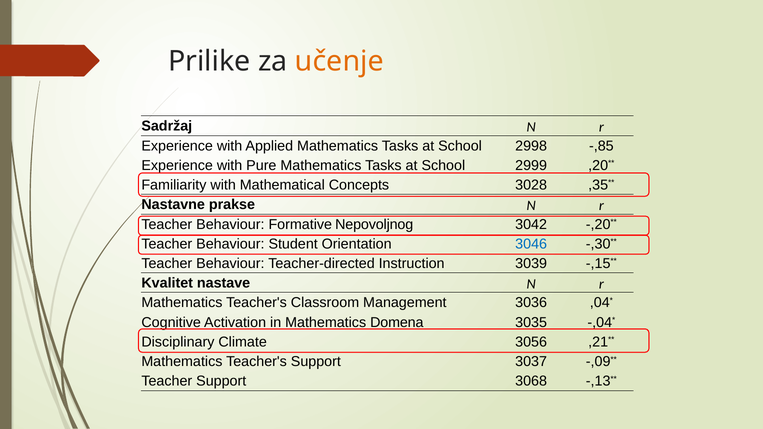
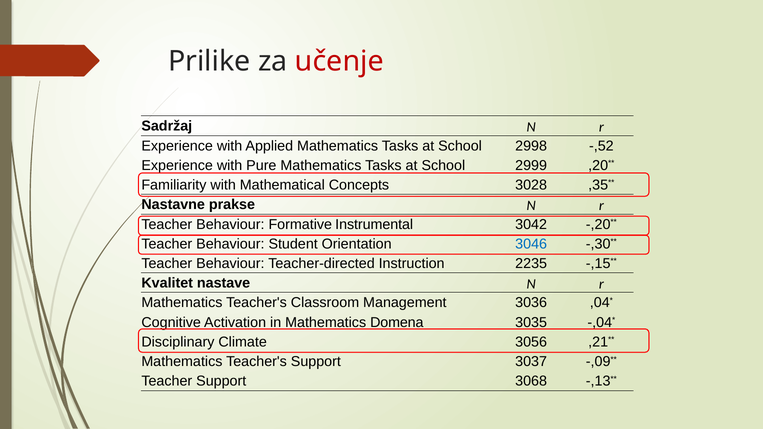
učenje colour: orange -> red (339, 61)
-,85: -,85 -> -,52 (601, 146)
Nepovoljnog: Nepovoljnog -> Instrumental (374, 224)
3039: 3039 -> 2235 (531, 264)
